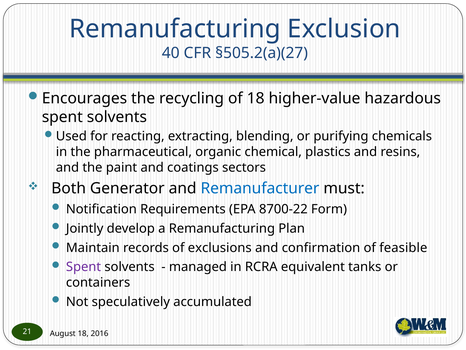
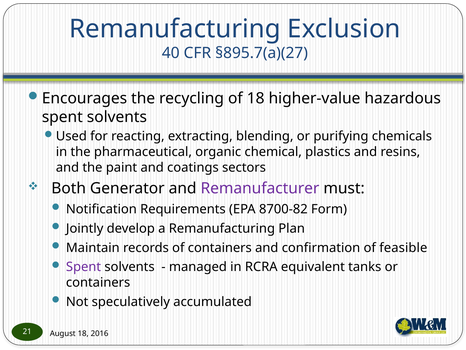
§505.2(a)(27: §505.2(a)(27 -> §895.7(a)(27 (262, 53)
Remanufacturer colour: blue -> purple (260, 188)
8700-22: 8700-22 -> 8700-82 (283, 209)
of exclusions: exclusions -> containers (220, 247)
